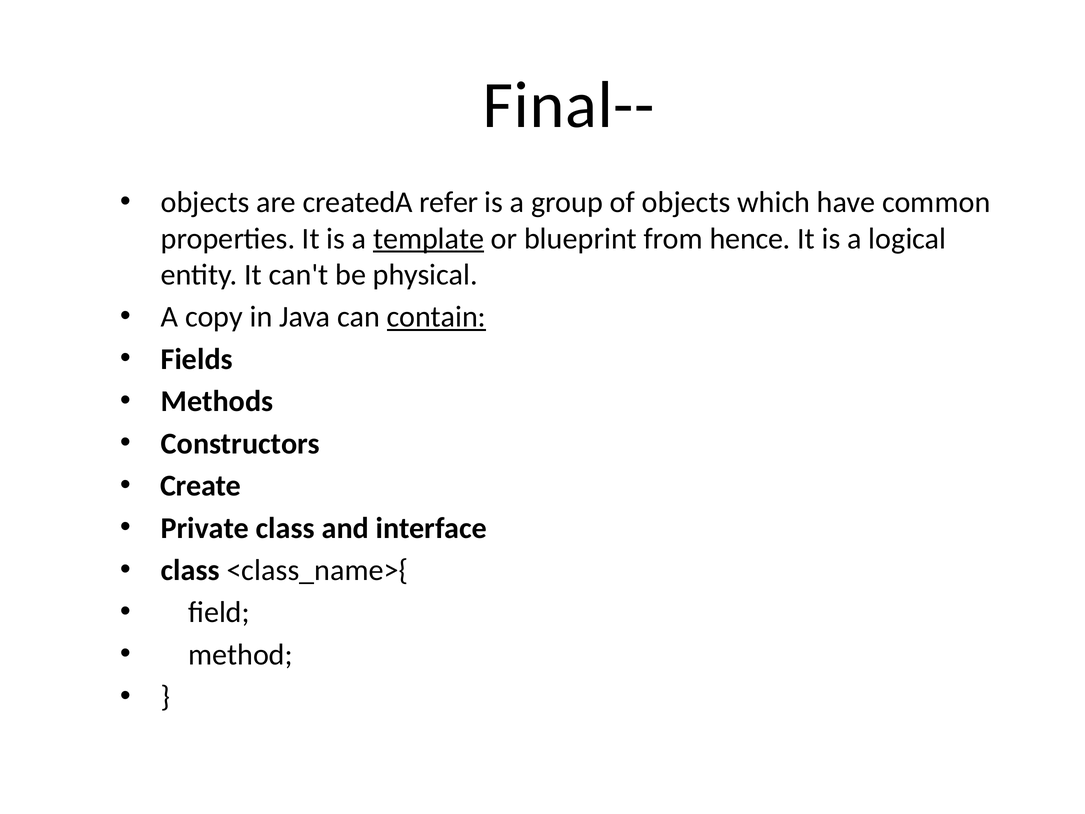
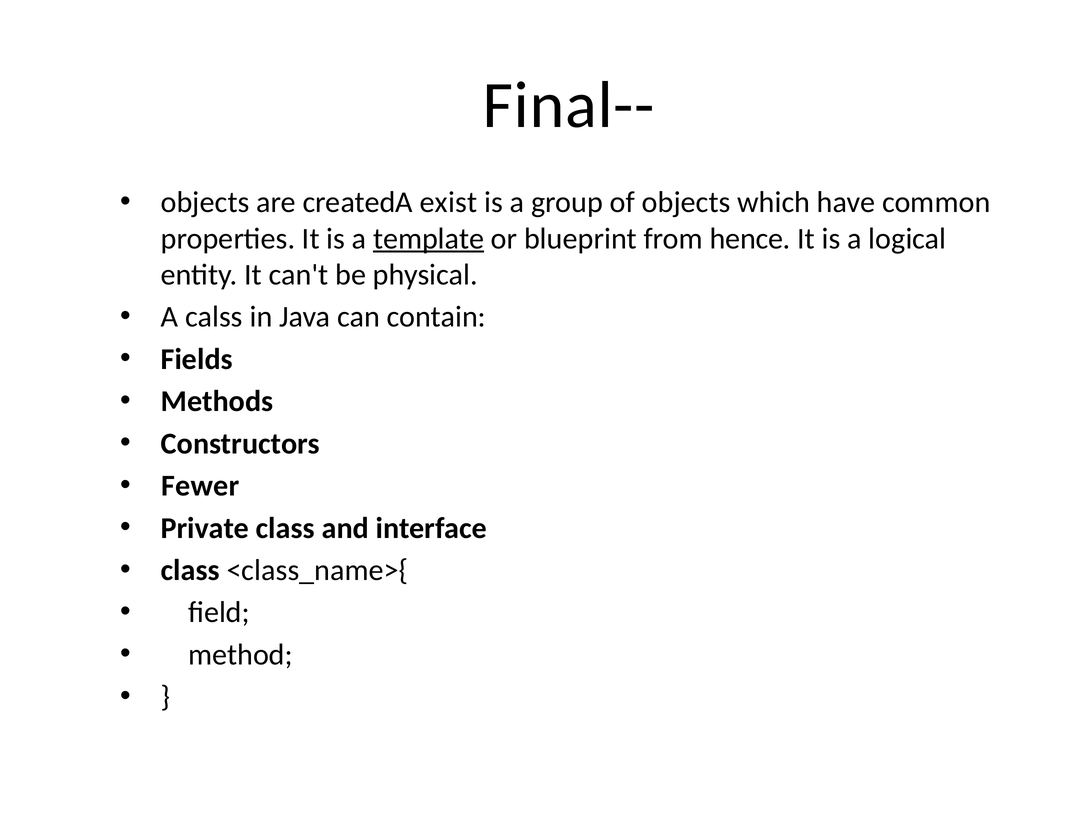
refer: refer -> exist (448, 202)
copy: copy -> calss (214, 317)
contain underline: present -> none (436, 317)
Create: Create -> Fewer (200, 486)
